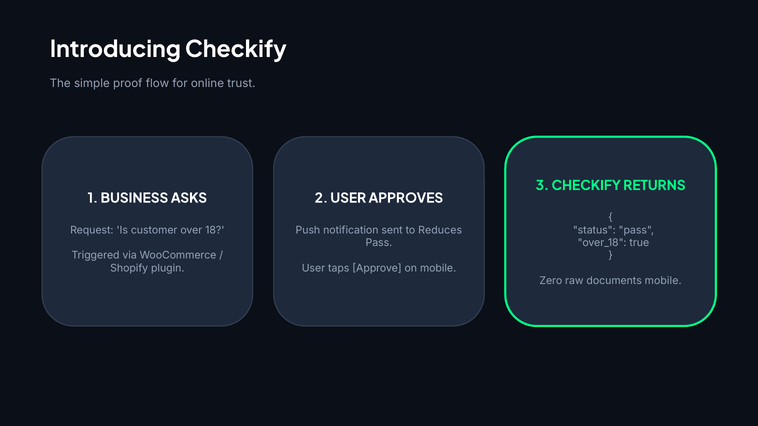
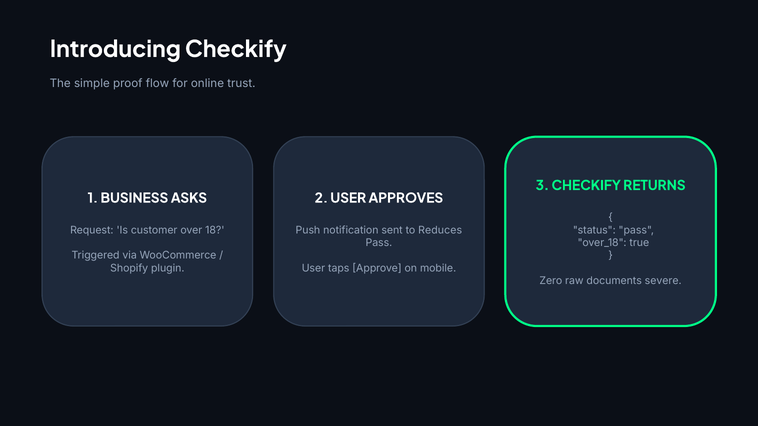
documents mobile: mobile -> severe (663, 281)
